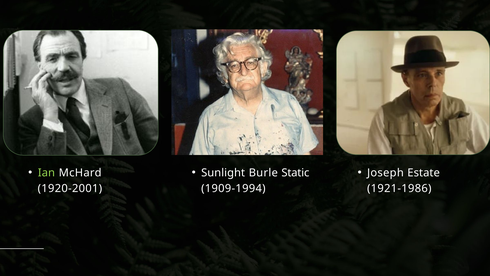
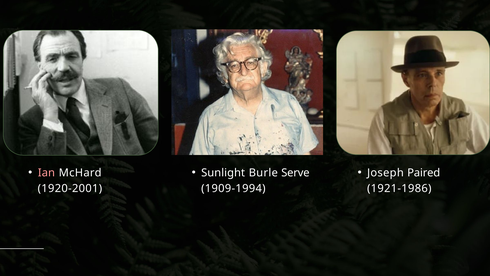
Ian colour: light green -> pink (46, 173)
Static: Static -> Serve (295, 173)
Estate: Estate -> Paired (424, 173)
